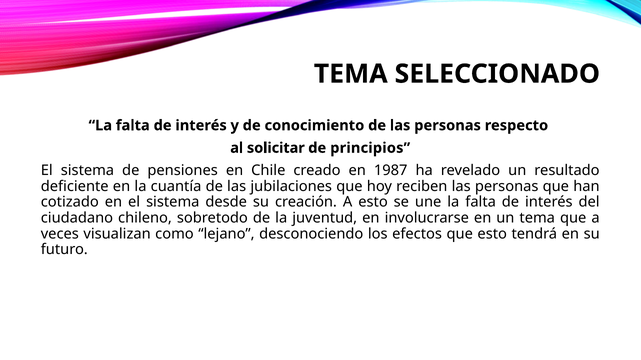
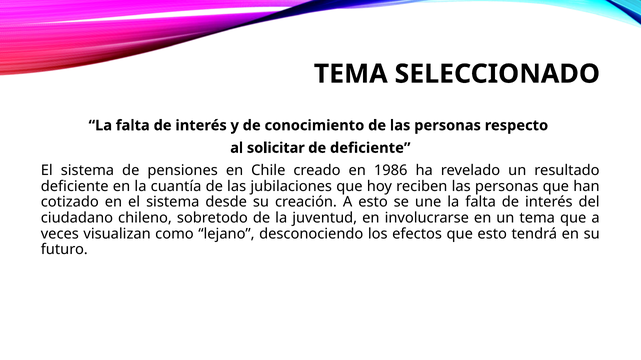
de principios: principios -> deficiente (370, 148)
1987: 1987 -> 1986 (391, 171)
